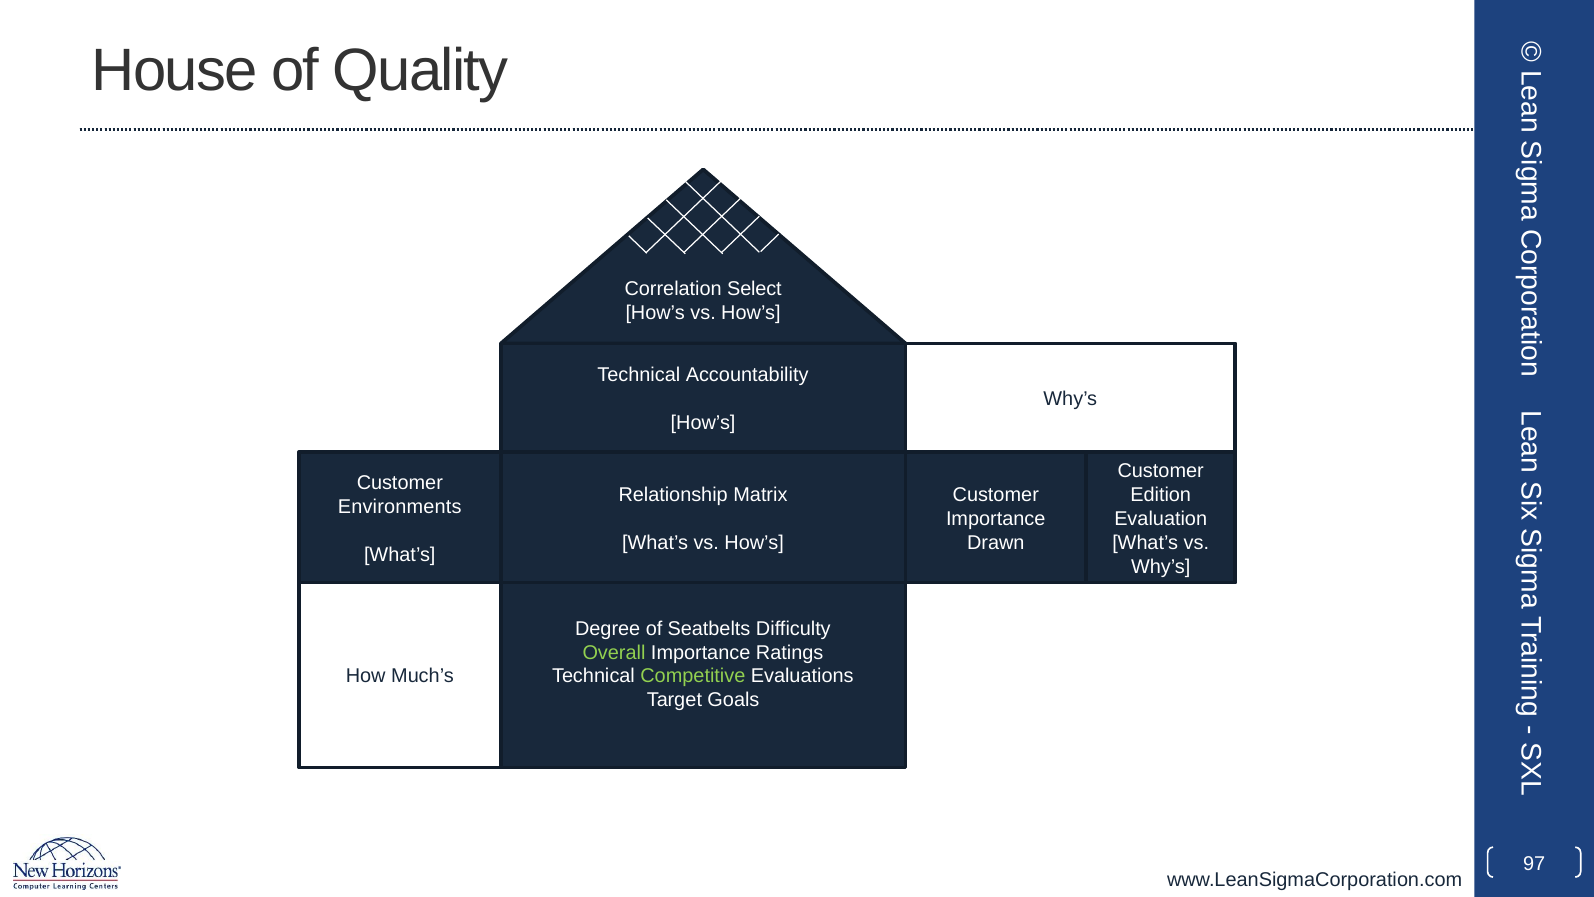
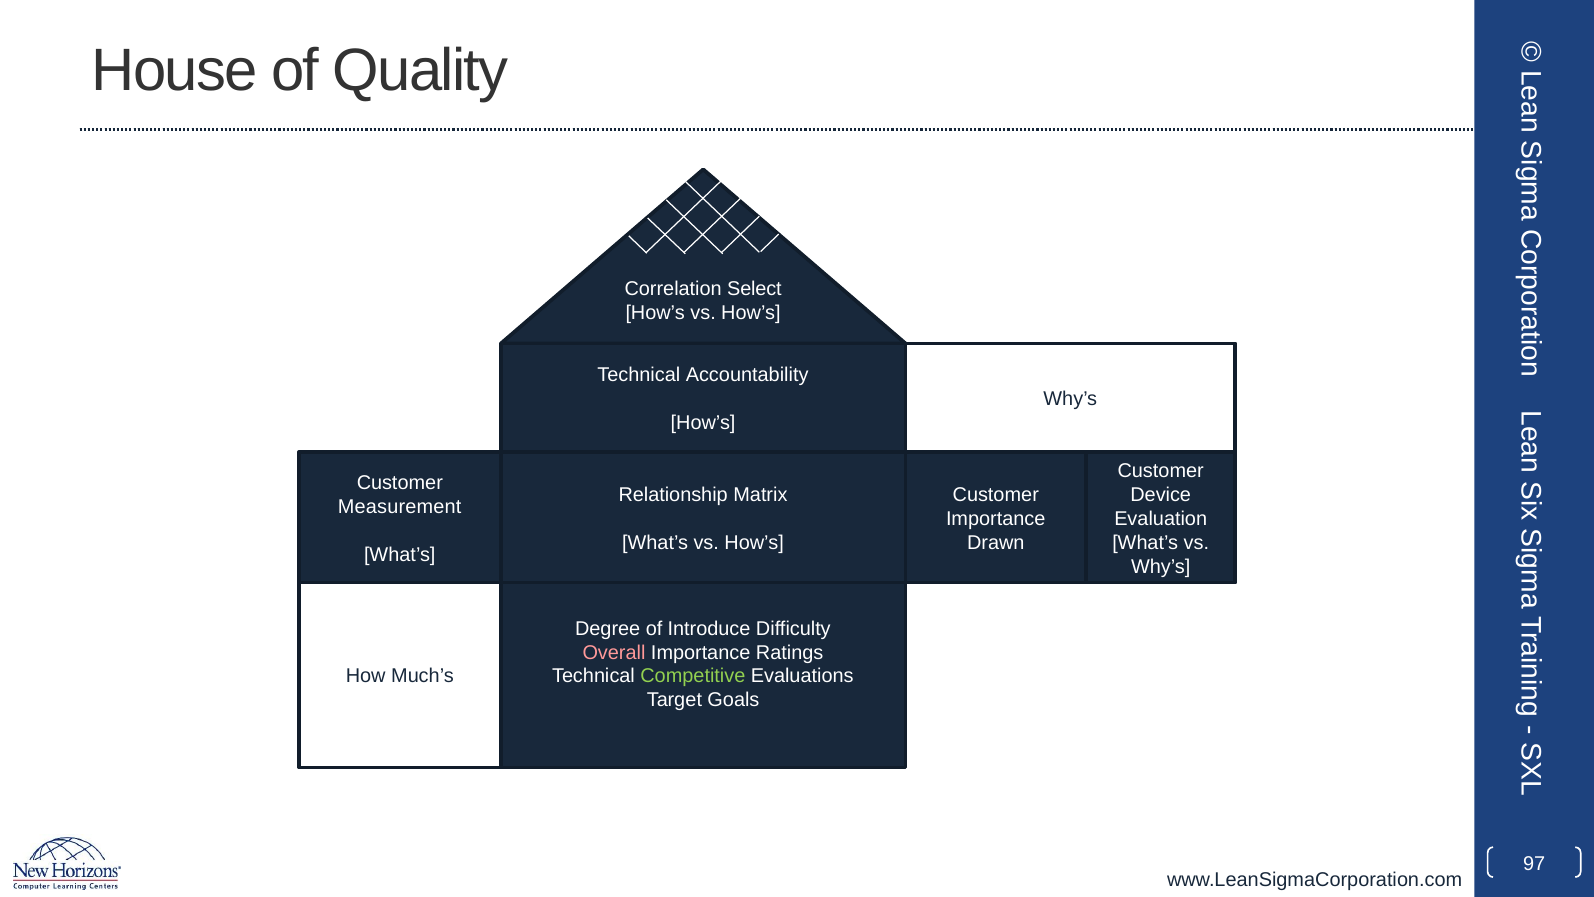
Edition: Edition -> Device (1161, 495)
Environments: Environments -> Measurement (400, 507)
Seatbelts: Seatbelts -> Introduce (709, 628)
Overall colour: light green -> pink (614, 652)
